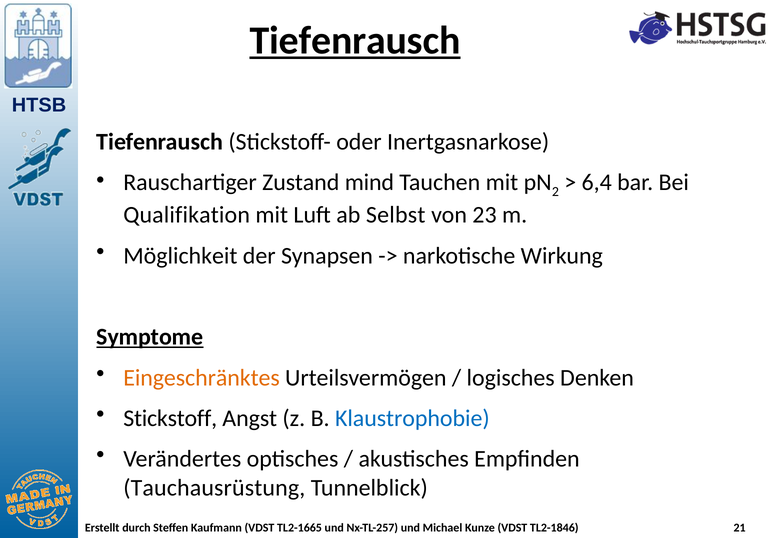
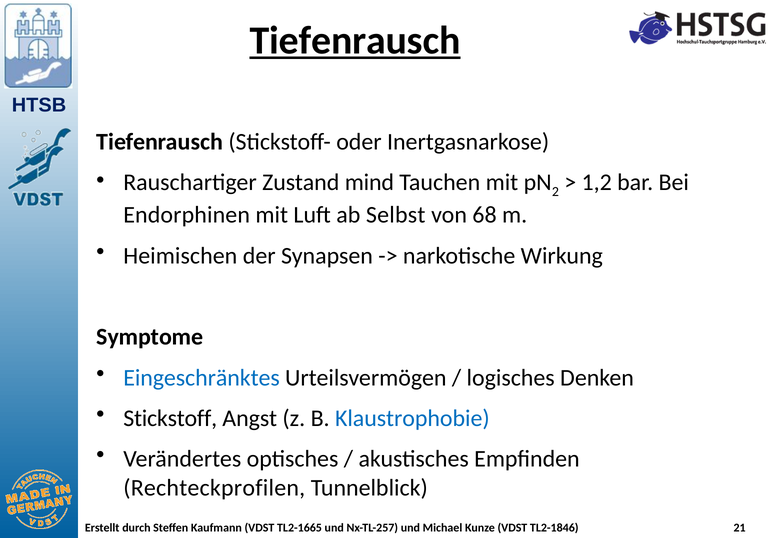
6,4: 6,4 -> 1,2 (597, 183)
Qualifikation: Qualifikation -> Endorphinen (187, 215)
23: 23 -> 68 (484, 215)
Möglichkeit: Möglichkeit -> Heimischen (180, 256)
Symptome underline: present -> none (150, 337)
Eingeschränktes colour: orange -> blue (202, 378)
Tauchausrüstung: Tauchausrüstung -> Rechteckprofilen (214, 488)
